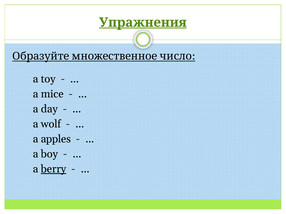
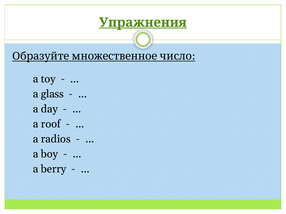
mice: mice -> glass (52, 94)
wolf: wolf -> roof (51, 124)
apples: apples -> radios (56, 139)
berry underline: present -> none (54, 169)
